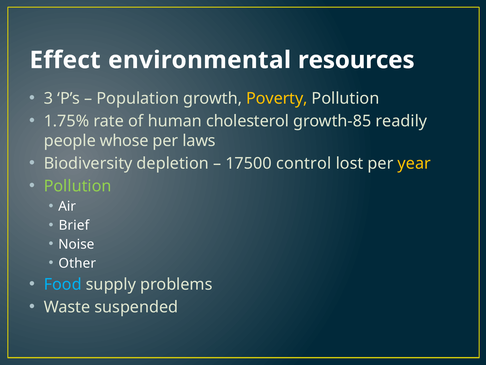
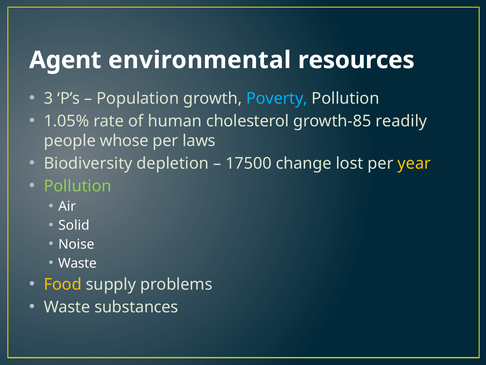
Effect: Effect -> Agent (65, 60)
Poverty colour: yellow -> light blue (277, 98)
1.75%: 1.75% -> 1.05% (67, 121)
control: control -> change (304, 163)
Brief: Brief -> Solid (74, 225)
Other: Other -> Waste (77, 263)
Food colour: light blue -> yellow (63, 284)
suspended: suspended -> substances (136, 307)
